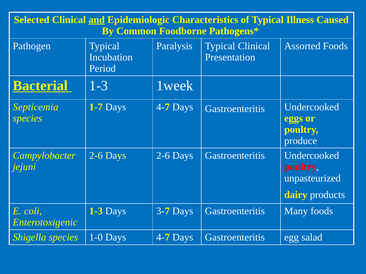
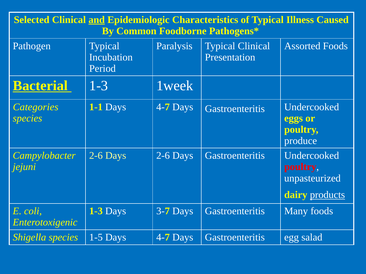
Septicemia: Septicemia -> Categories (36, 107)
1-7: 1-7 -> 1-1 (96, 107)
products underline: none -> present (327, 195)
1-0: 1-0 -> 1-5 (96, 238)
